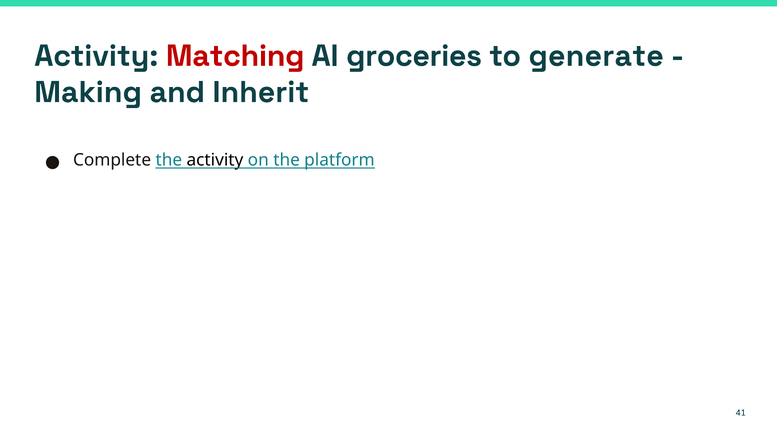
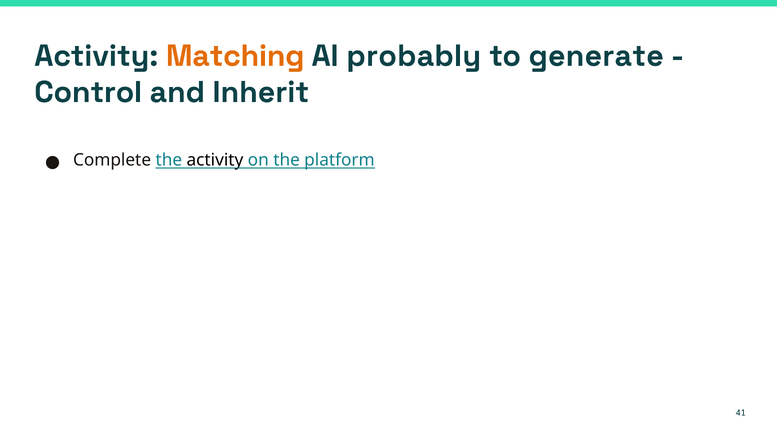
Matching colour: red -> orange (235, 56)
groceries: groceries -> probably (414, 56)
Making: Making -> Control (88, 92)
